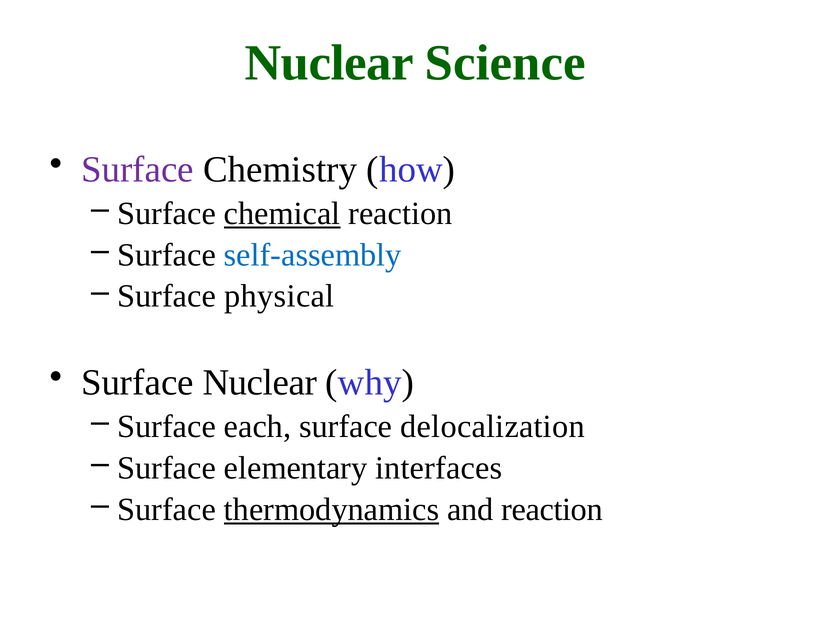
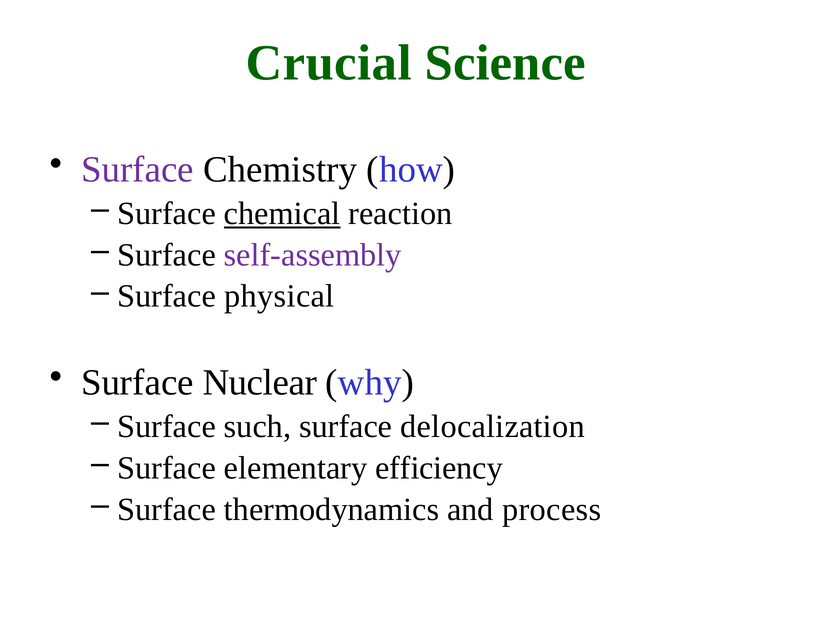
Nuclear: Nuclear -> Crucial (329, 63)
self-assembly colour: blue -> purple (313, 255)
each: each -> such (258, 427)
interfaces: interfaces -> efficiency (439, 468)
thermodynamics underline: present -> none (332, 509)
and reaction: reaction -> process (552, 509)
